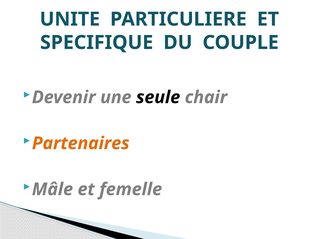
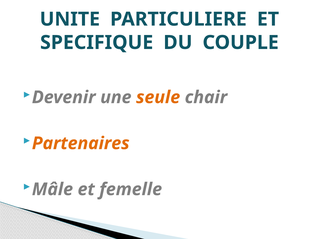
seule colour: black -> orange (158, 97)
